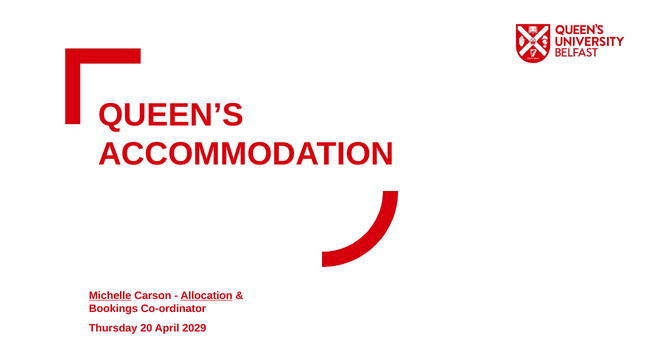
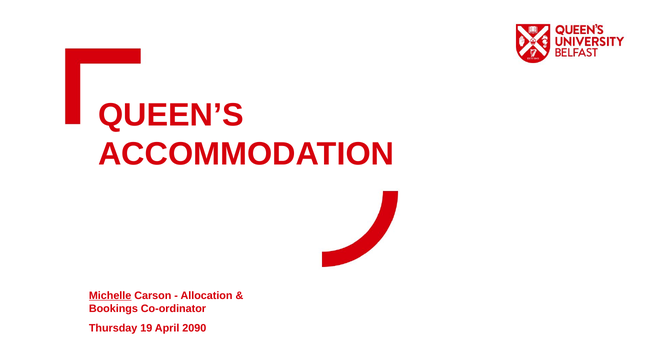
Allocation underline: present -> none (207, 296)
20: 20 -> 19 (146, 329)
2029: 2029 -> 2090 (194, 329)
